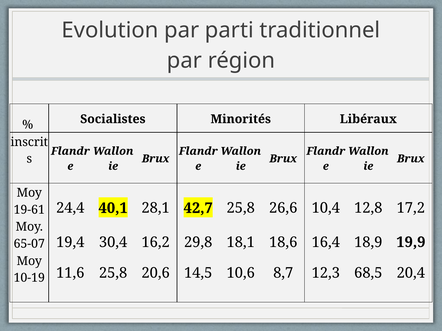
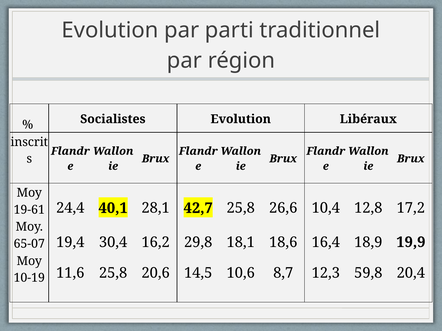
Socialistes Minorités: Minorités -> Evolution (241, 119)
68,5: 68,5 -> 59,8 (368, 273)
